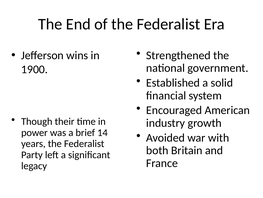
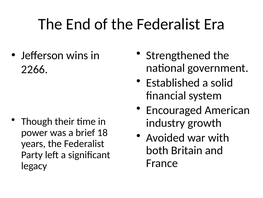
1900: 1900 -> 2266 (34, 69)
14: 14 -> 18 (102, 132)
